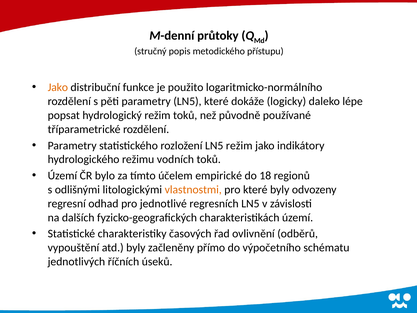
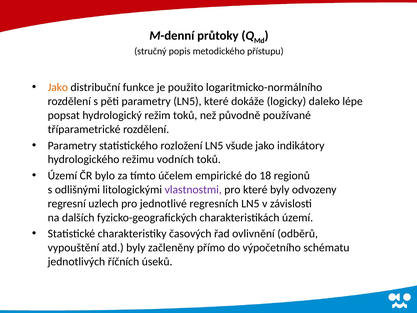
LN5 režim: režim -> všude (239, 145)
vlastnostmi colour: orange -> purple (193, 190)
odhad: odhad -> uzlech (103, 203)
